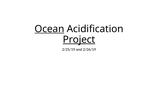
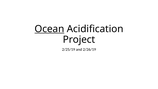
Project underline: present -> none (79, 39)
